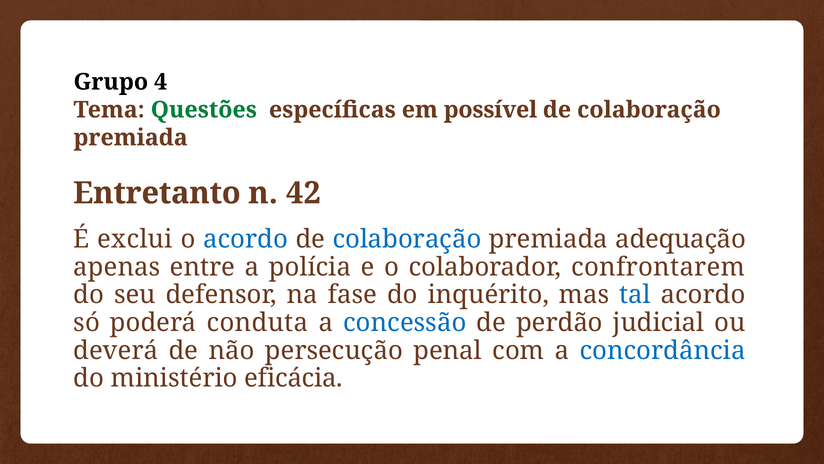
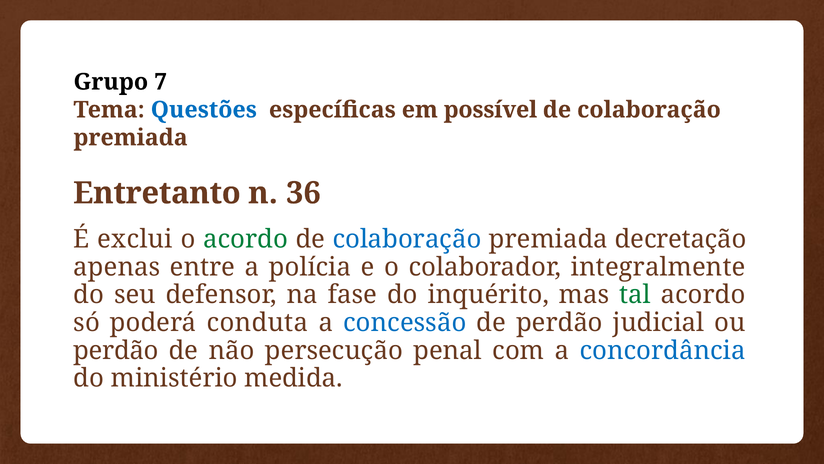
4: 4 -> 7 (161, 82)
Questões colour: green -> blue (204, 110)
42: 42 -> 36 (303, 193)
acordo colour: blue -> green (246, 239)
adequação: adequação -> decretação (681, 239)
confrontarem: confrontarem -> integralmente (658, 267)
tal colour: blue -> green (635, 295)
deverá: deverá -> perdão (116, 350)
eficácia: eficácia -> medida (294, 378)
